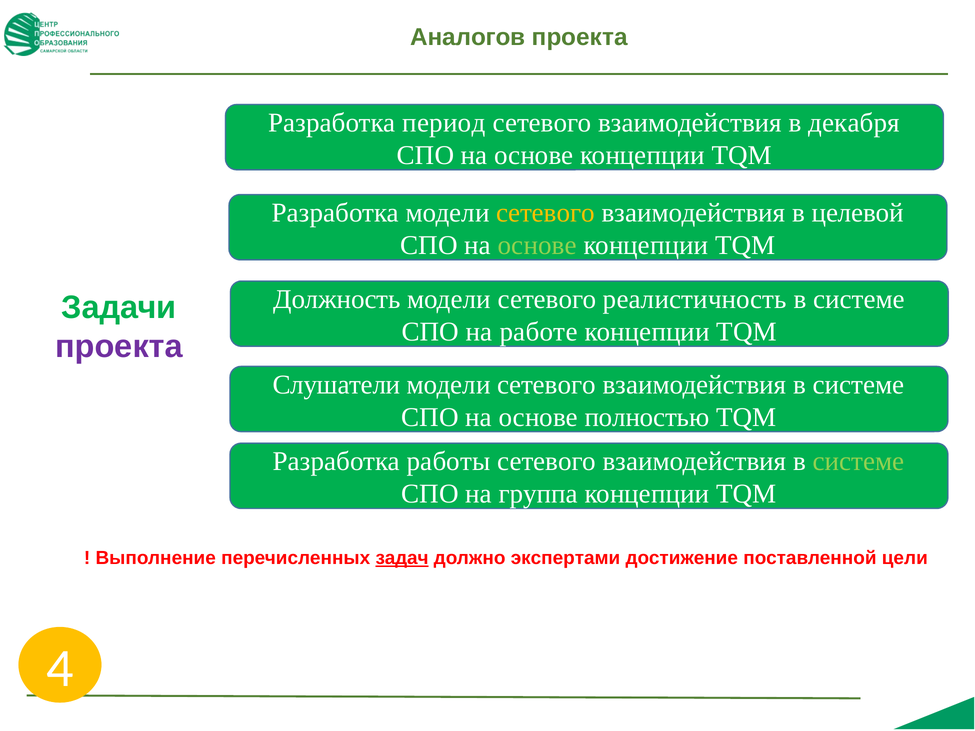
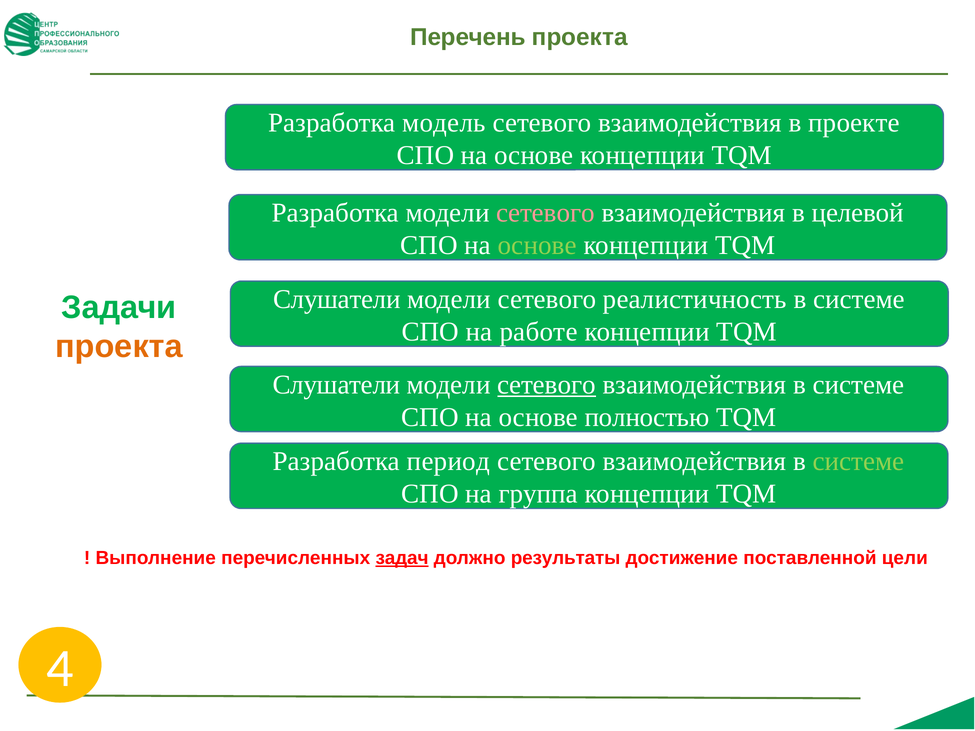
Аналогов: Аналогов -> Перечень (468, 37)
период: период -> модель (444, 123)
декабря: декабря -> проекте (854, 123)
сетевого colour: yellow -> pink (546, 213)
Должность: Должность -> Слушатели (337, 299)
проекта colour: purple -> orange (119, 347)
сетевого underline: none -> present (547, 385)
работы: работы -> период (448, 462)
экспертами: экспертами -> результаты (566, 558)
